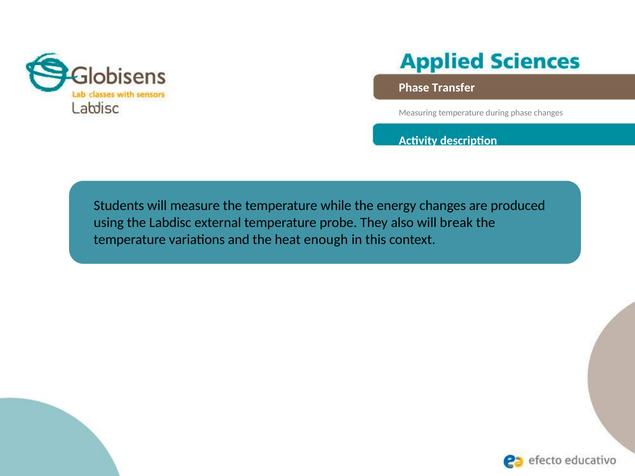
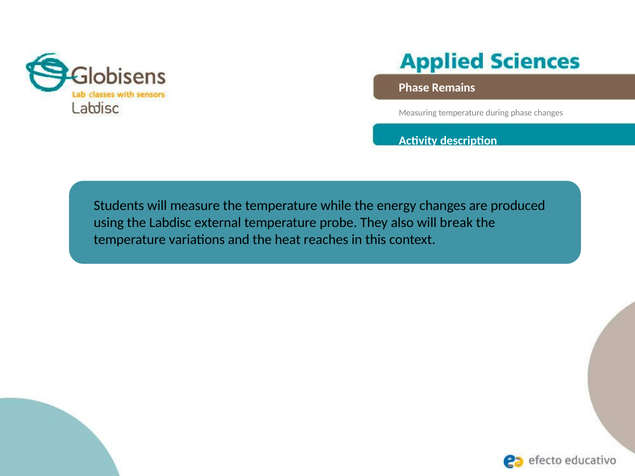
Transfer: Transfer -> Remains (454, 88)
enough: enough -> reaches (326, 240)
